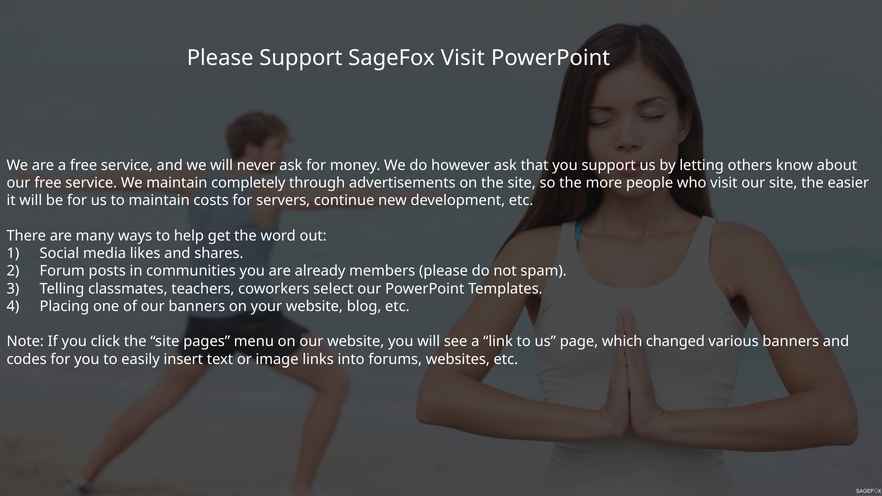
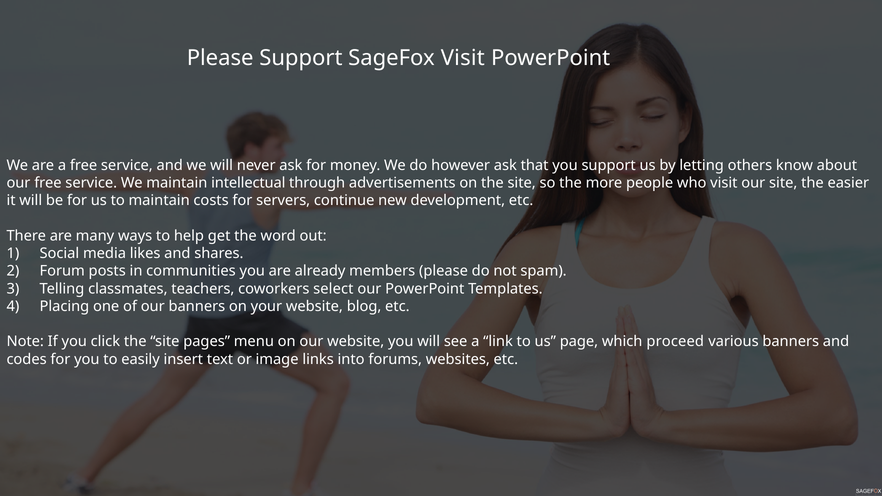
completely: completely -> intellectual (248, 183)
changed: changed -> proceed (675, 342)
